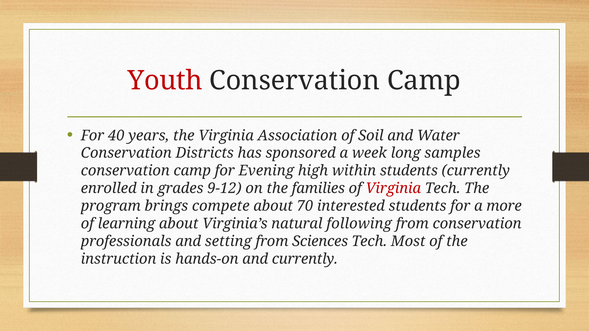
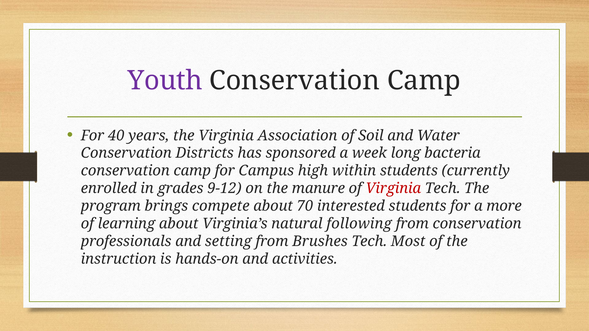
Youth colour: red -> purple (165, 81)
samples: samples -> bacteria (453, 153)
Evening: Evening -> Campus (266, 171)
families: families -> manure (318, 189)
Sciences: Sciences -> Brushes (320, 242)
and currently: currently -> activities (305, 259)
